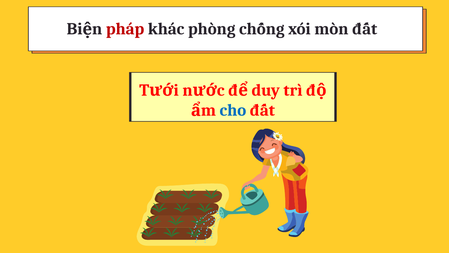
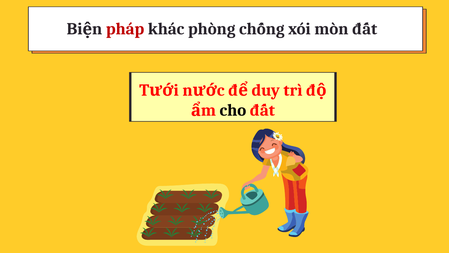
cho colour: blue -> black (233, 110)
